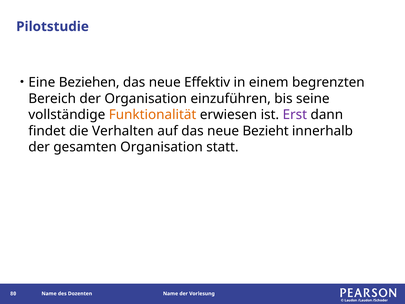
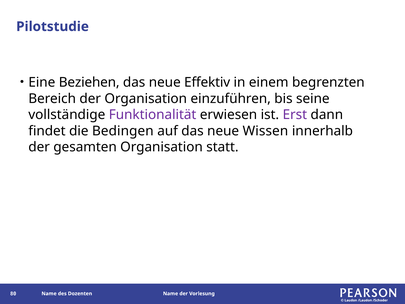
Funktionalität colour: orange -> purple (153, 115)
Verhalten: Verhalten -> Bedingen (123, 131)
Bezieht: Bezieht -> Wissen (265, 131)
